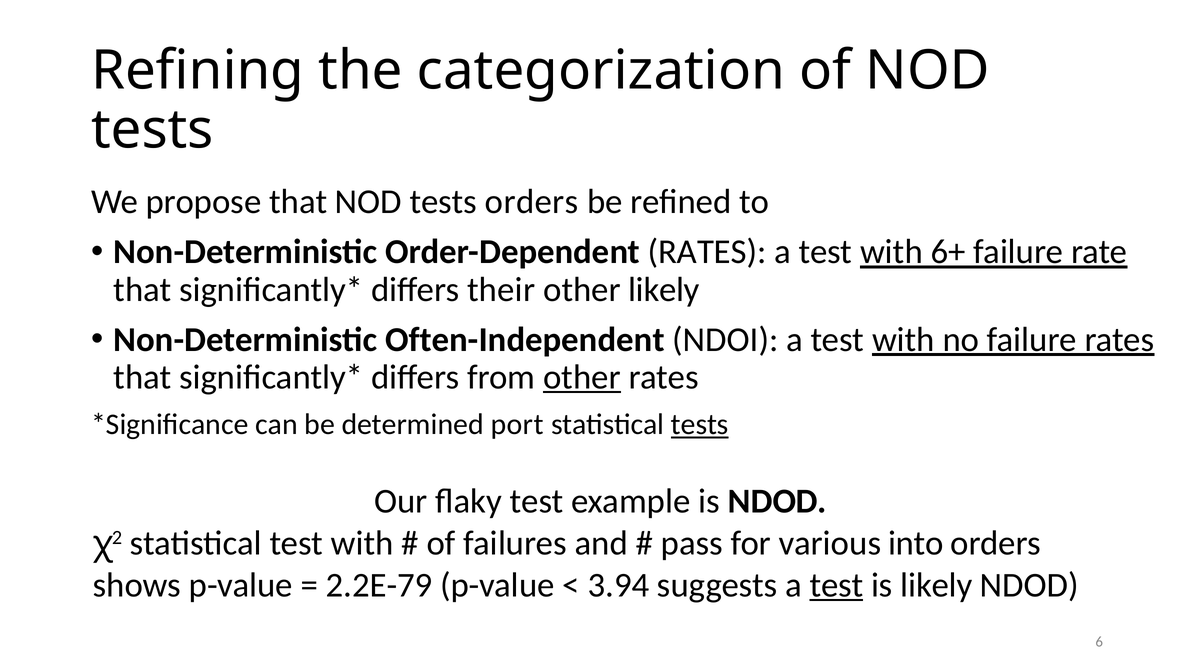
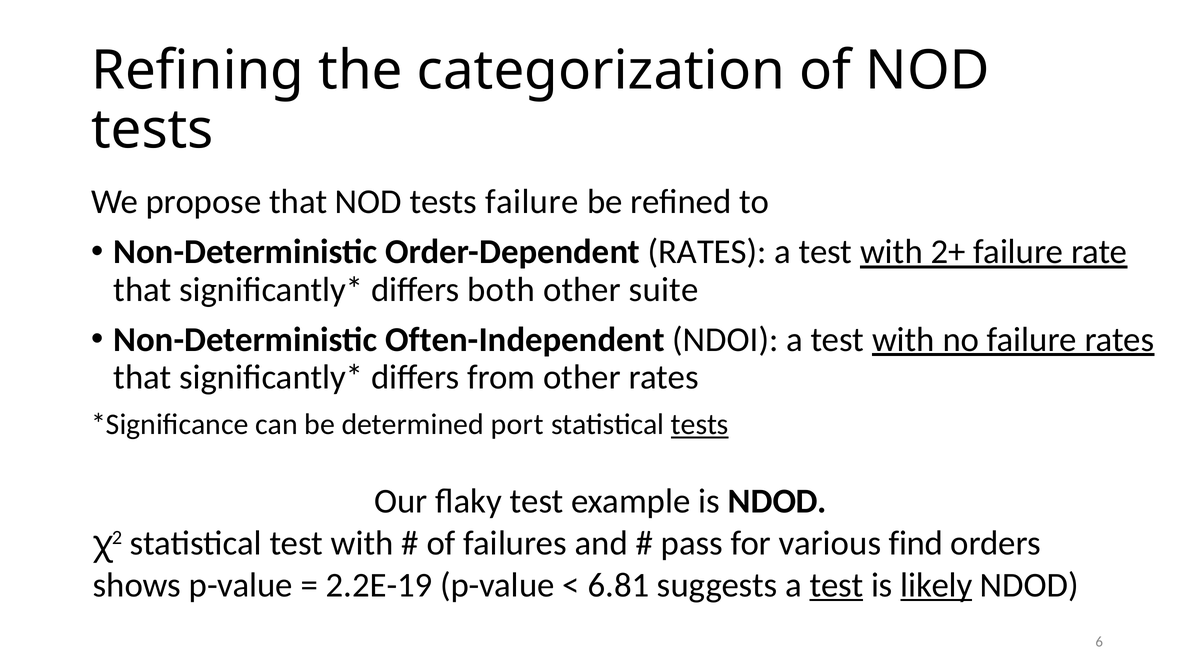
tests orders: orders -> failure (532, 202)
6+: 6+ -> 2+ (948, 252)
their: their -> both (501, 289)
other likely: likely -> suite (664, 289)
other underline: present -> none (582, 377)
into: into -> find (916, 543)
2.2E-79: 2.2E-79 -> 2.2E-19 (379, 585)
3.94: 3.94 -> 6.81 (618, 585)
likely underline: none -> present (936, 585)
